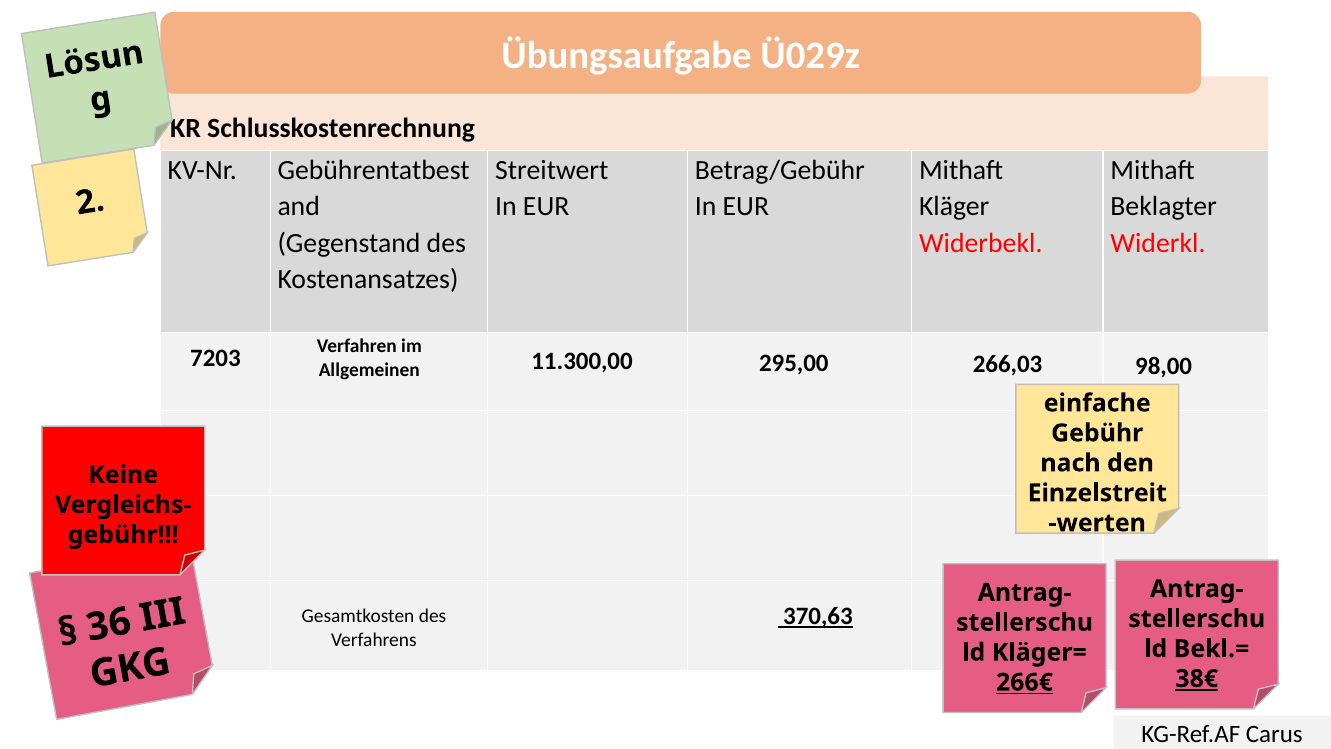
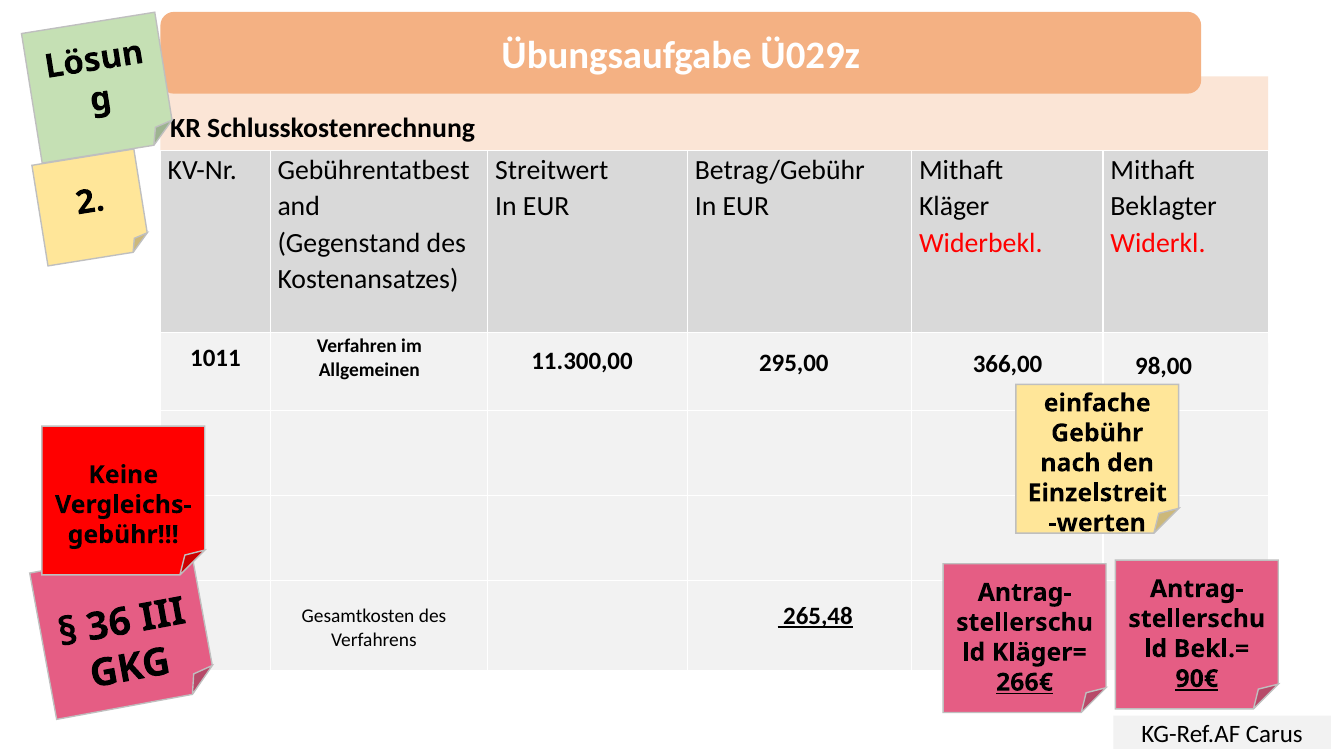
7203: 7203 -> 1011 (215, 358)
266,03: 266,03 -> 366,00 (1008, 364)
370,63: 370,63 -> 265,48 (818, 616)
38€: 38€ -> 90€ (1197, 679)
